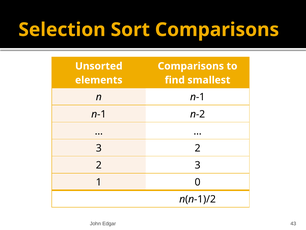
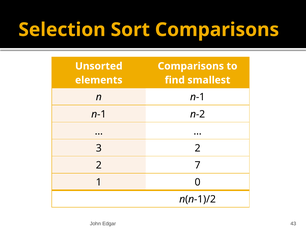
2 3: 3 -> 7 (198, 165)
